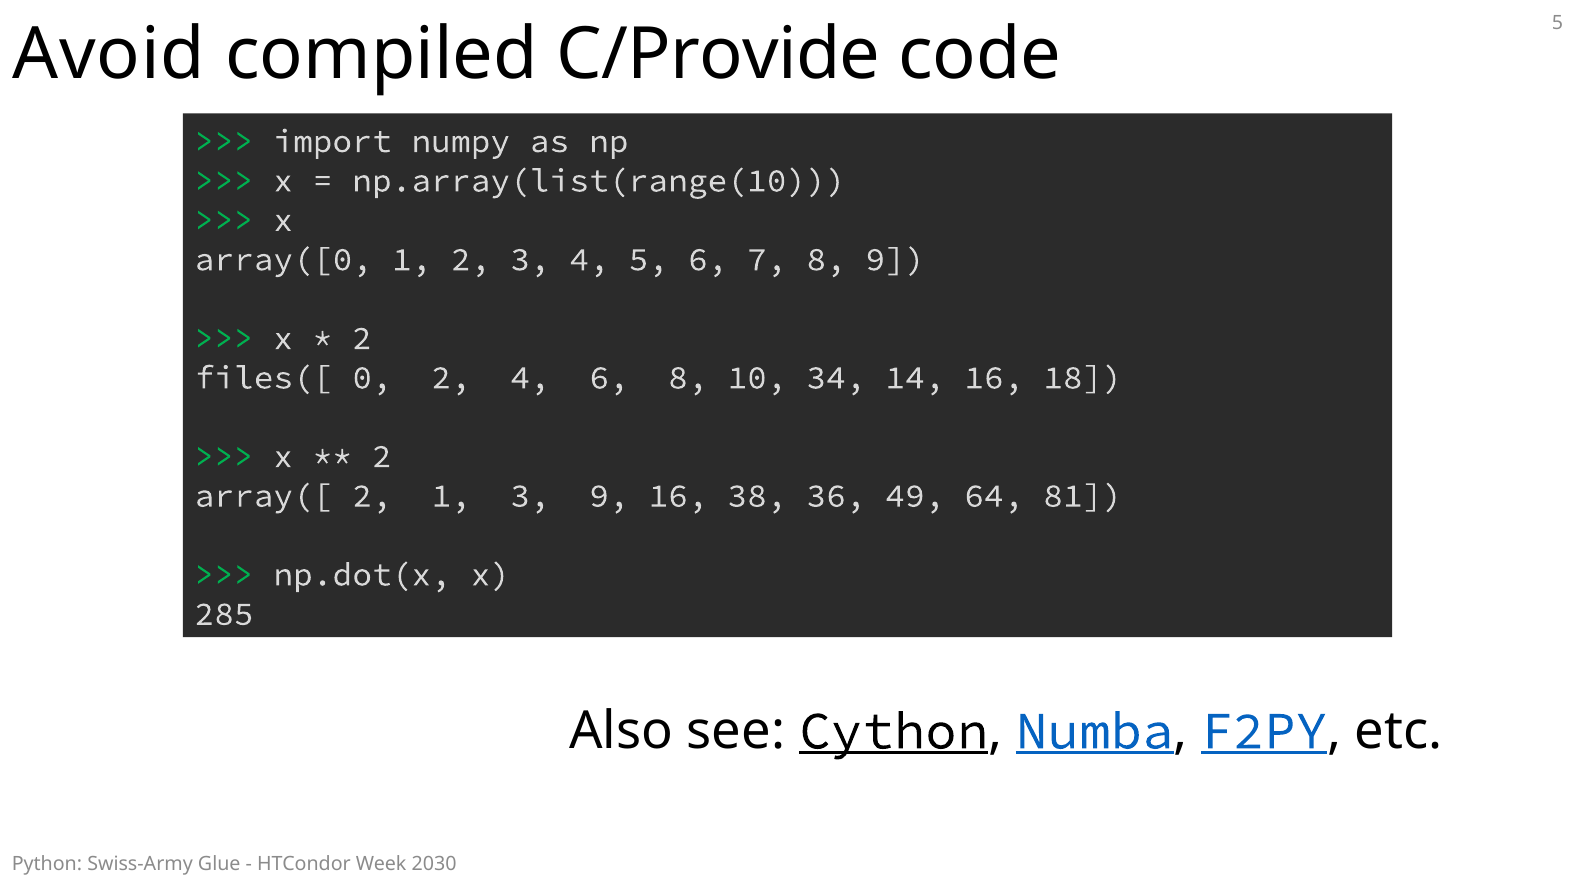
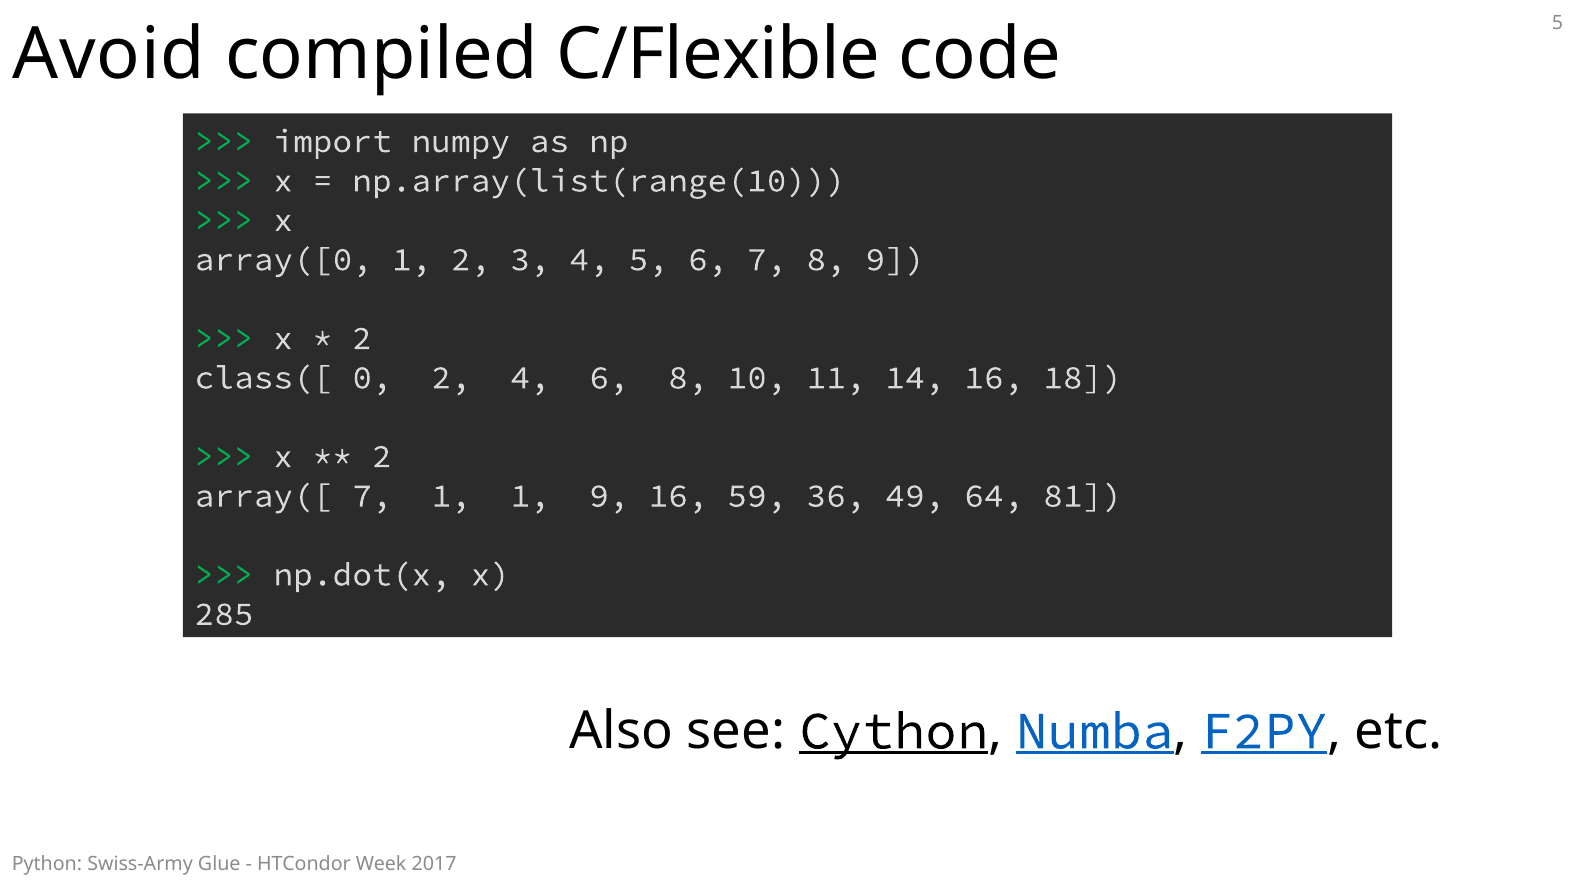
C/Provide: C/Provide -> C/Flexible (718, 55)
files([: files([ -> class([ (264, 378)
34: 34 -> 11 (836, 378)
array([ 2: 2 -> 7 (372, 496)
1 3: 3 -> 1 (530, 496)
38: 38 -> 59 (757, 496)
2030: 2030 -> 2017 (434, 864)
